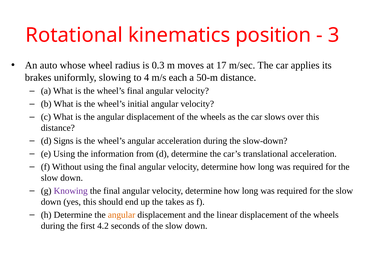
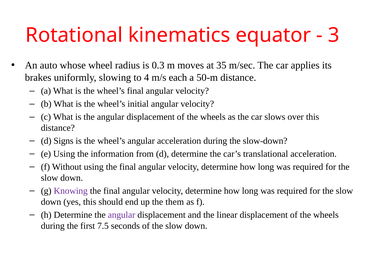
position: position -> equator (273, 35)
17: 17 -> 35 (221, 65)
takes: takes -> them (175, 202)
angular colour: orange -> purple (122, 215)
4.2: 4.2 -> 7.5 (103, 226)
